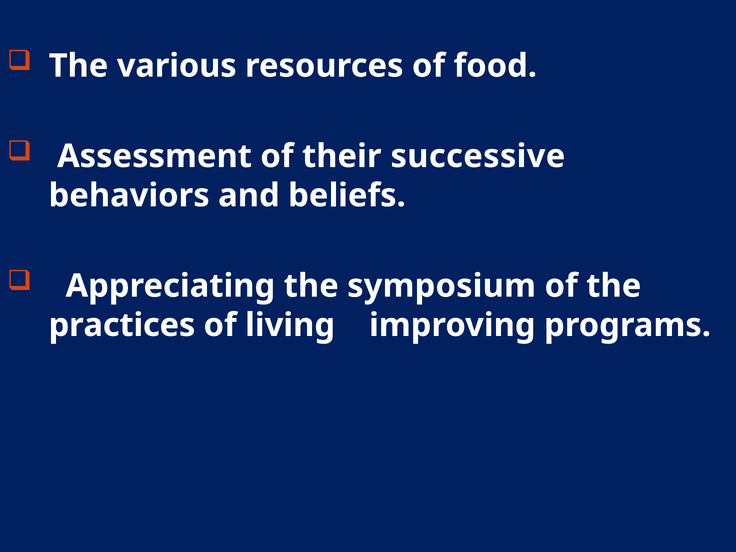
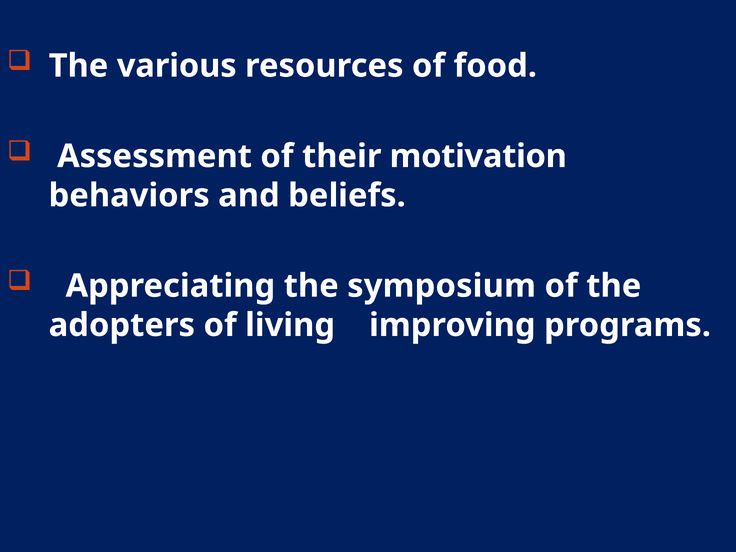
successive: successive -> motivation (478, 156)
practices: practices -> adopters (122, 325)
